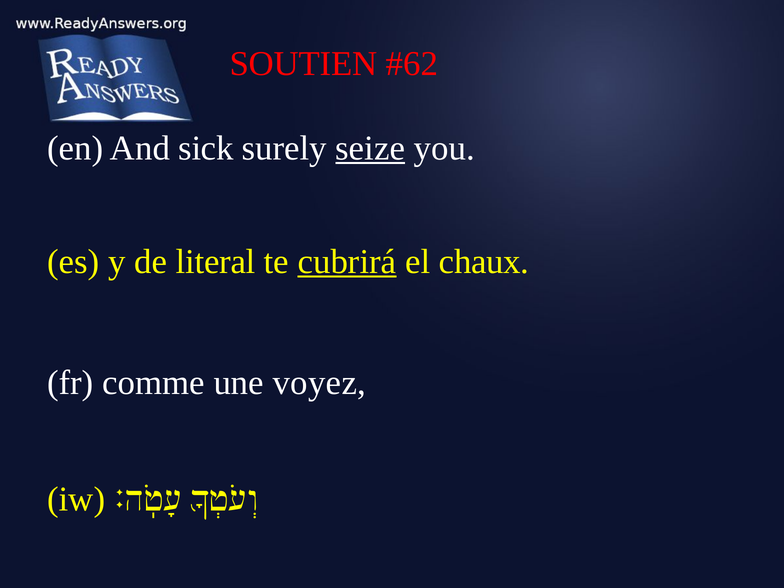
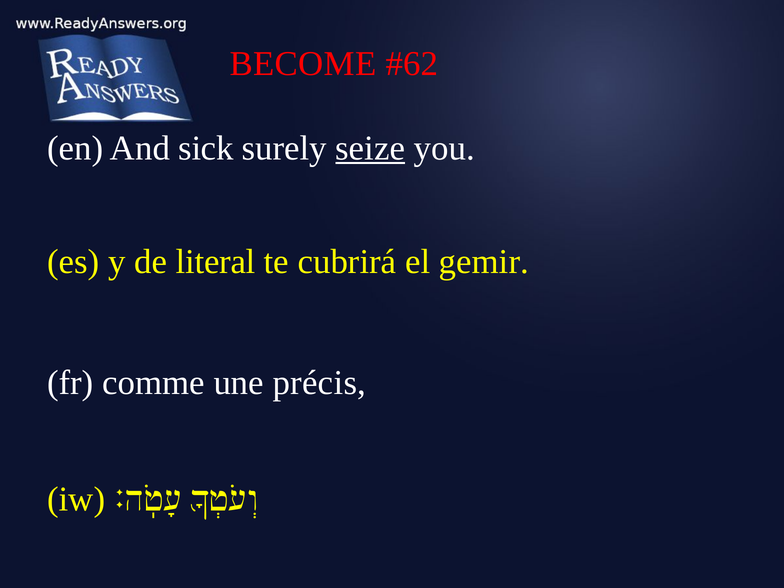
SOUTIEN: SOUTIEN -> BECOME (303, 64)
cubrirá underline: present -> none (347, 262)
chaux: chaux -> gemir (484, 262)
voyez: voyez -> précis (319, 383)
